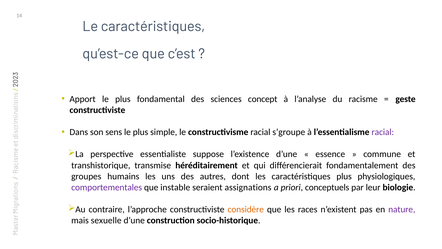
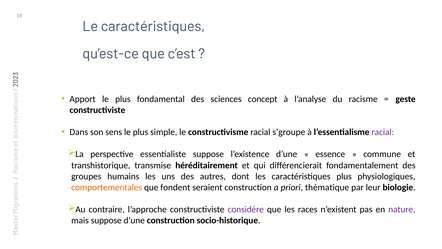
comportementales colour: purple -> orange (107, 187)
instable: instable -> fondent (175, 187)
seraient assignations: assignations -> construction (248, 187)
conceptuels: conceptuels -> thématique (327, 187)
considère colour: orange -> purple (246, 209)
mais sexuelle: sexuelle -> suppose (106, 220)
